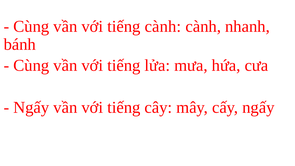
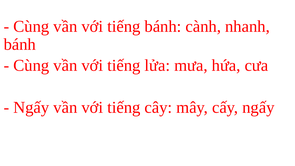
tiếng cành: cành -> bánh (163, 27)
